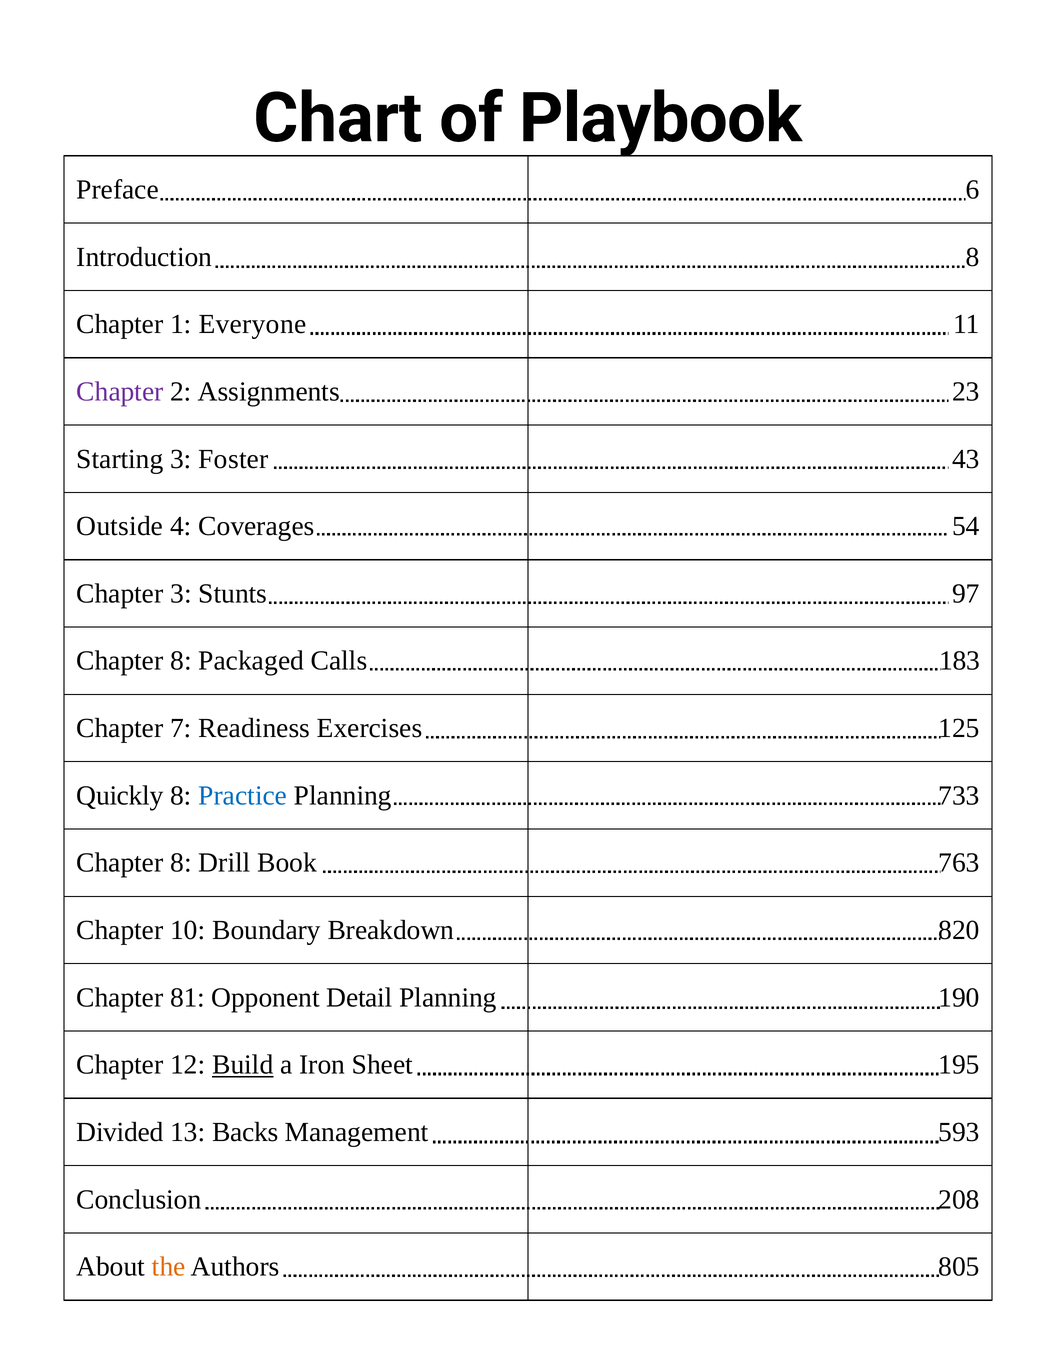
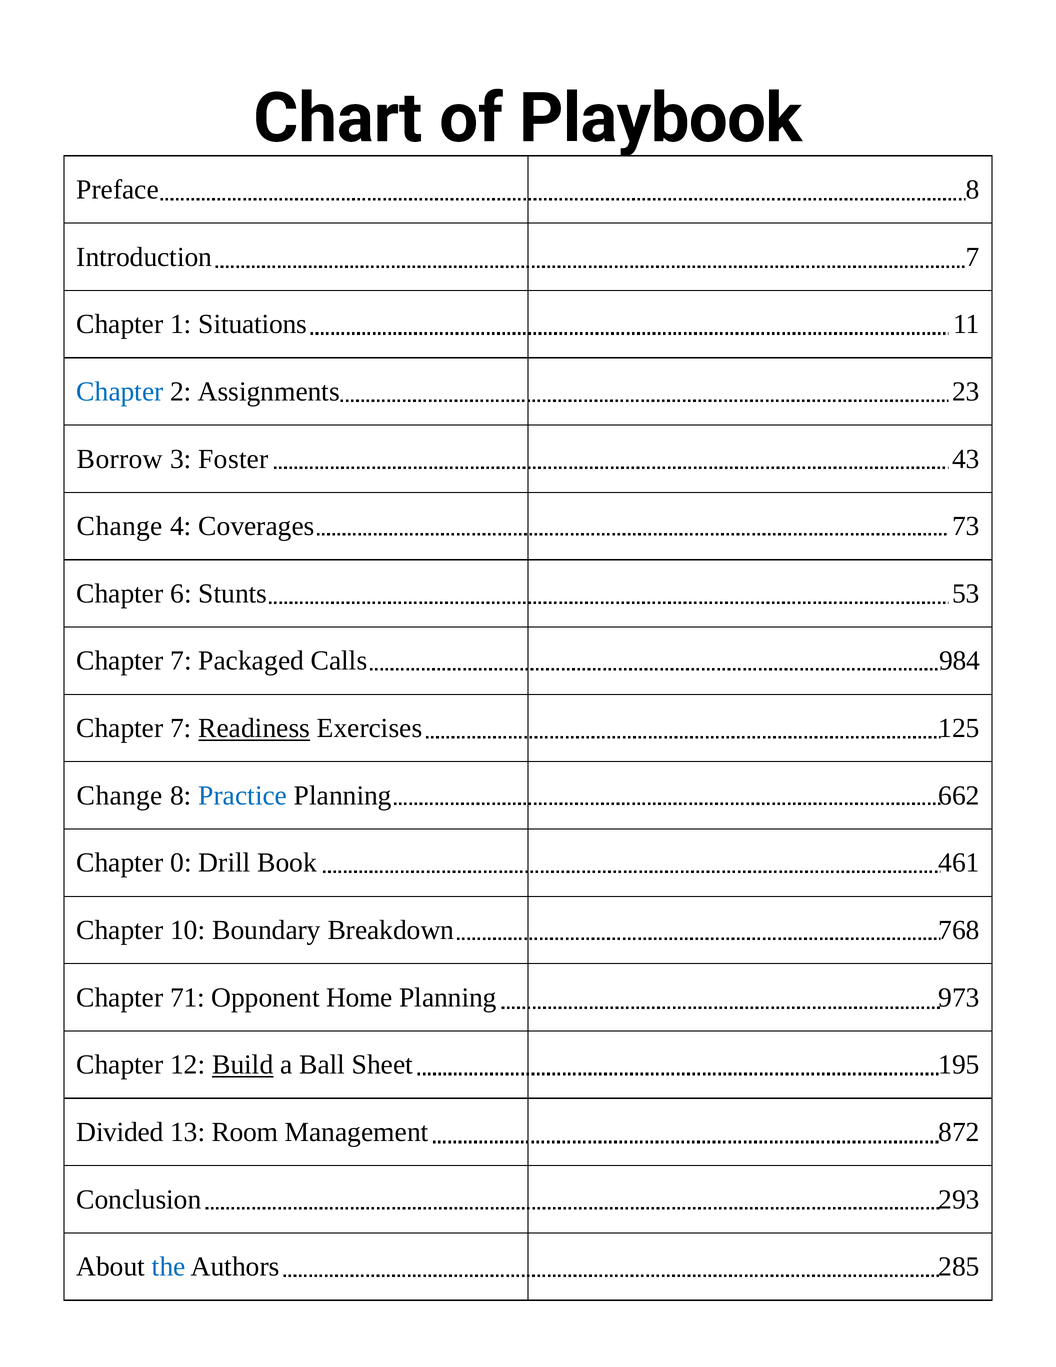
Preface 6: 6 -> 8 (973, 190)
Introduction 8: 8 -> 7 (973, 257)
Everyone: Everyone -> Situations (253, 324)
Chapter colour: purple -> blue (120, 391)
Starting: Starting -> Borrow (120, 459)
Outside: Outside -> Change (120, 526)
54: 54 -> 73 (966, 526)
Chapter 3: 3 -> 6 (181, 593)
97: 97 -> 53 (966, 593)
8: 8 -> 7 (181, 661)
183: 183 -> 984 (960, 661)
Readiness underline: none -> present (254, 728)
Quickly: Quickly -> Change (120, 795)
733: 733 -> 662 (959, 795)
8: 8 -> 0 (181, 863)
763: 763 -> 461 (959, 863)
820: 820 -> 768 (959, 930)
81: 81 -> 71 (187, 997)
Detail: Detail -> Home (359, 997)
190: 190 -> 973 (959, 997)
Iron: Iron -> Ball (322, 1065)
Backs: Backs -> Room (245, 1132)
593: 593 -> 872 (959, 1132)
208: 208 -> 293 (959, 1199)
the colour: orange -> blue (169, 1266)
805: 805 -> 285 (959, 1266)
